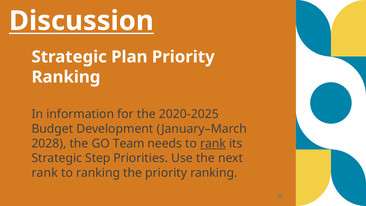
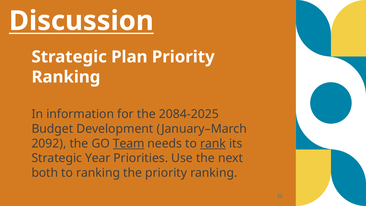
2020-2025: 2020-2025 -> 2084-2025 (189, 114)
2028: 2028 -> 2092 (49, 143)
Team underline: none -> present (129, 143)
Step: Step -> Year (98, 158)
rank: rank -> both (45, 173)
